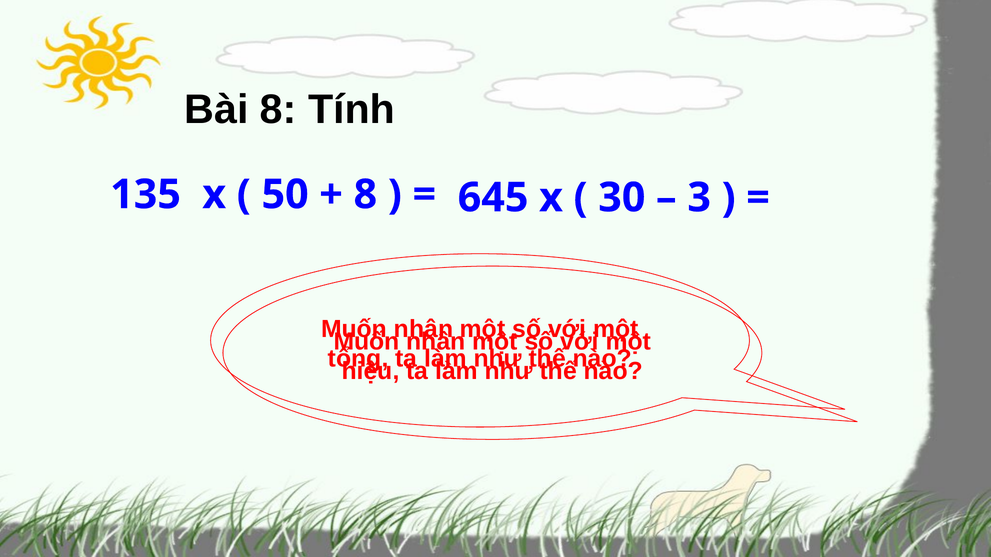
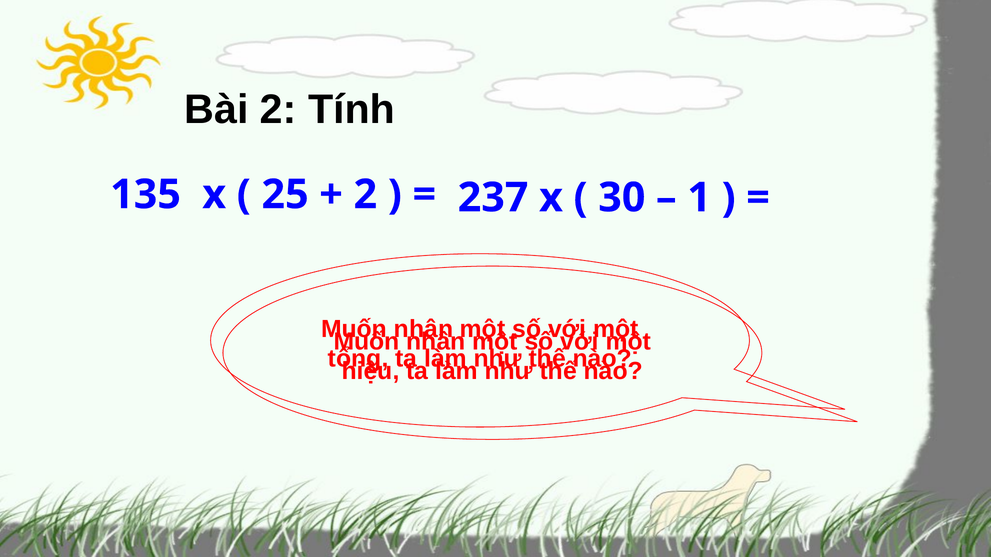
Bài 8: 8 -> 2 (278, 110)
50: 50 -> 25 (285, 195)
8: 8 -> 2 (365, 195)
645: 645 -> 237 (493, 198)
3: 3 -> 1 (699, 198)
